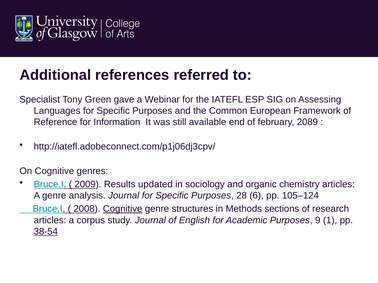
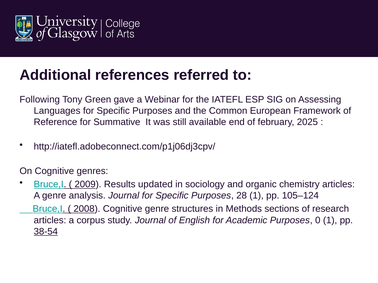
Specialist: Specialist -> Following (40, 100)
Information: Information -> Summative (117, 122)
2089: 2089 -> 2025 (307, 122)
28 6: 6 -> 1 (257, 196)
Cognitive underline: present -> none (123, 209)
9: 9 -> 0 (318, 221)
